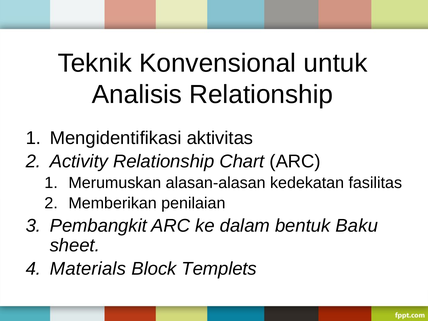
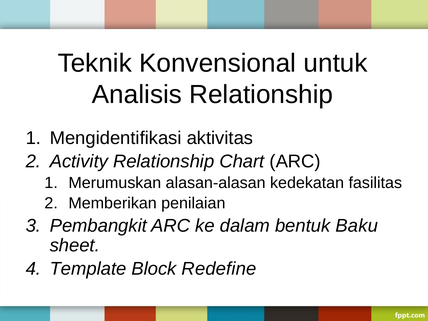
Materials: Materials -> Template (88, 269)
Templets: Templets -> Redefine (219, 269)
